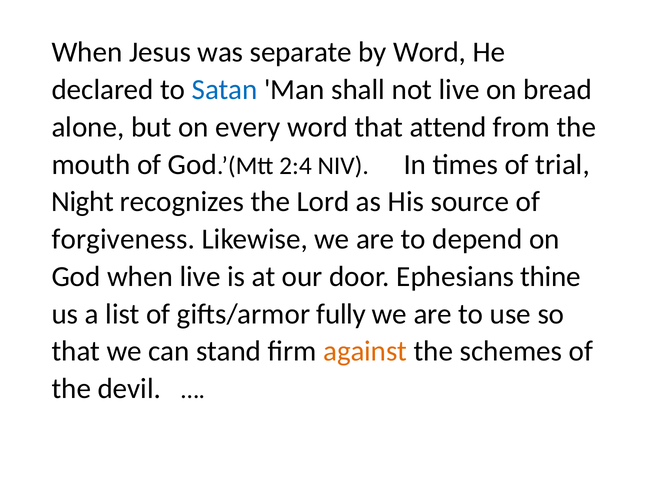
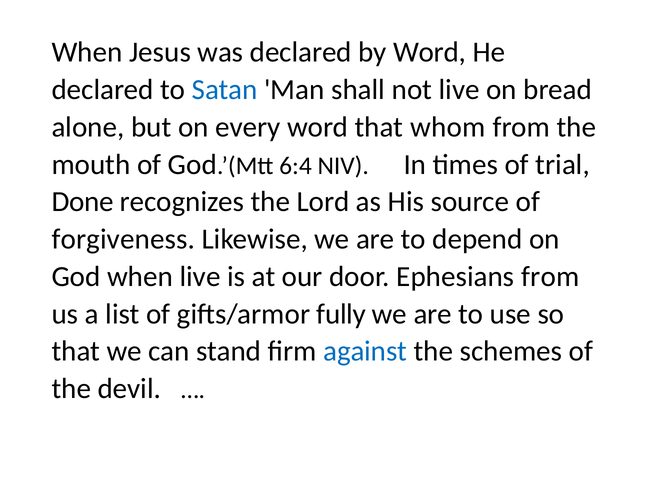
was separate: separate -> declared (301, 52)
attend: attend -> whom (448, 127)
2:4: 2:4 -> 6:4 (296, 166)
Night: Night -> Done (83, 202)
Ephesians thine: thine -> from (550, 277)
against colour: orange -> blue (365, 352)
